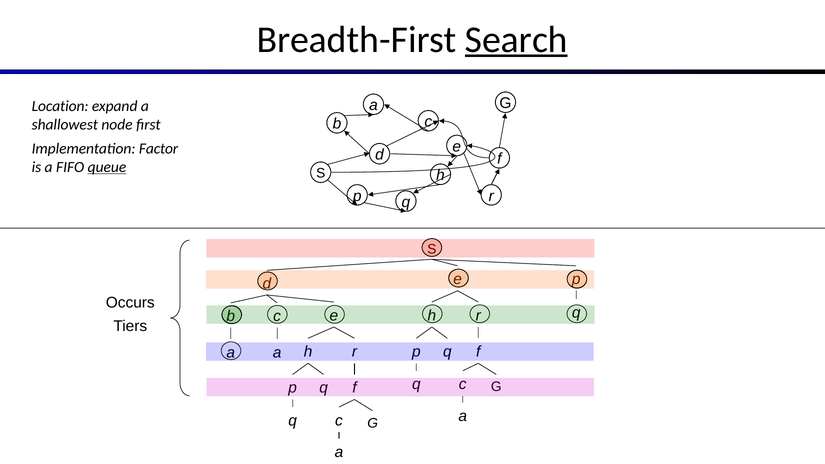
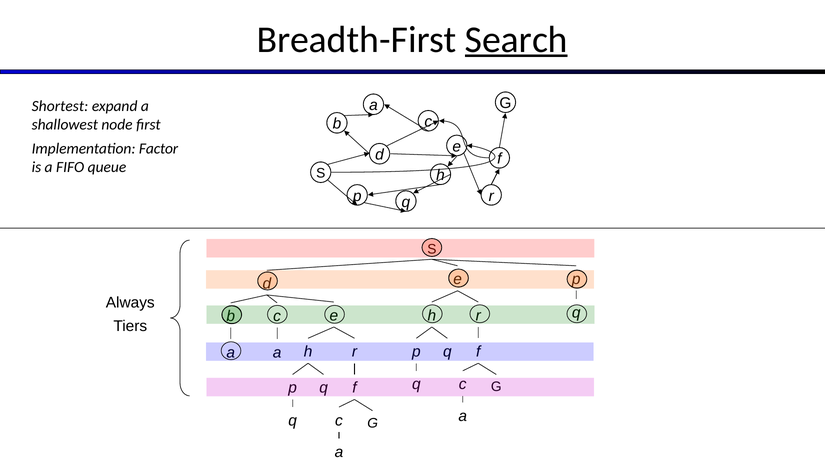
Location: Location -> Shortest (60, 106)
queue underline: present -> none (107, 167)
Occurs: Occurs -> Always (130, 303)
